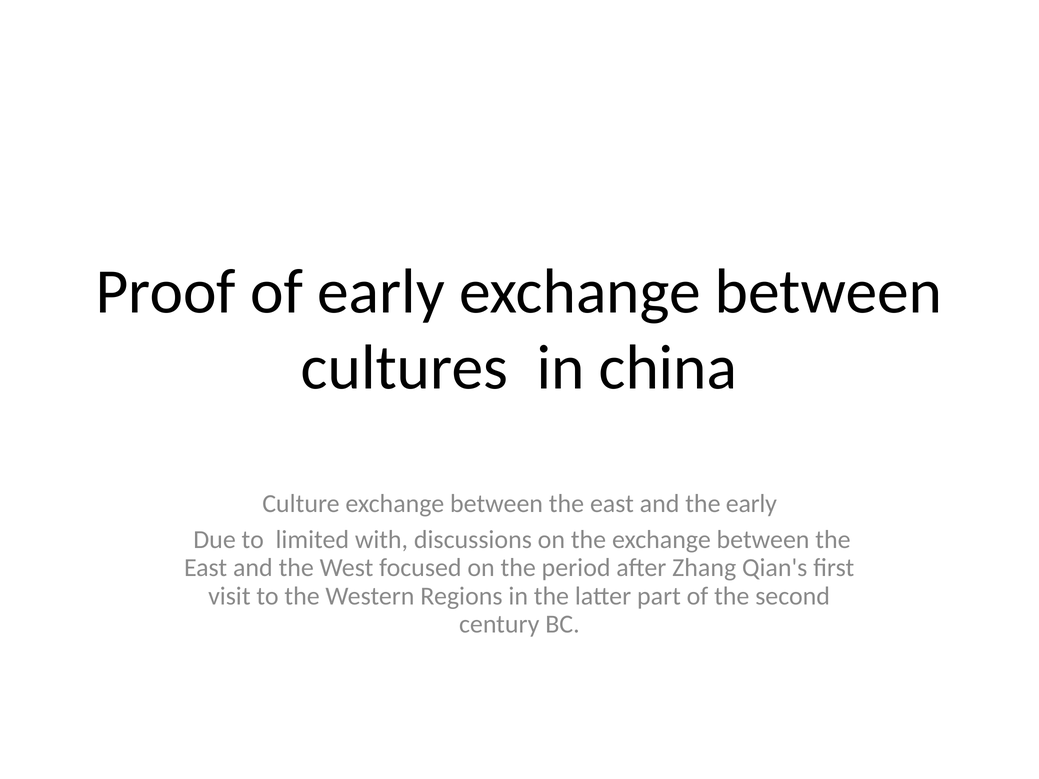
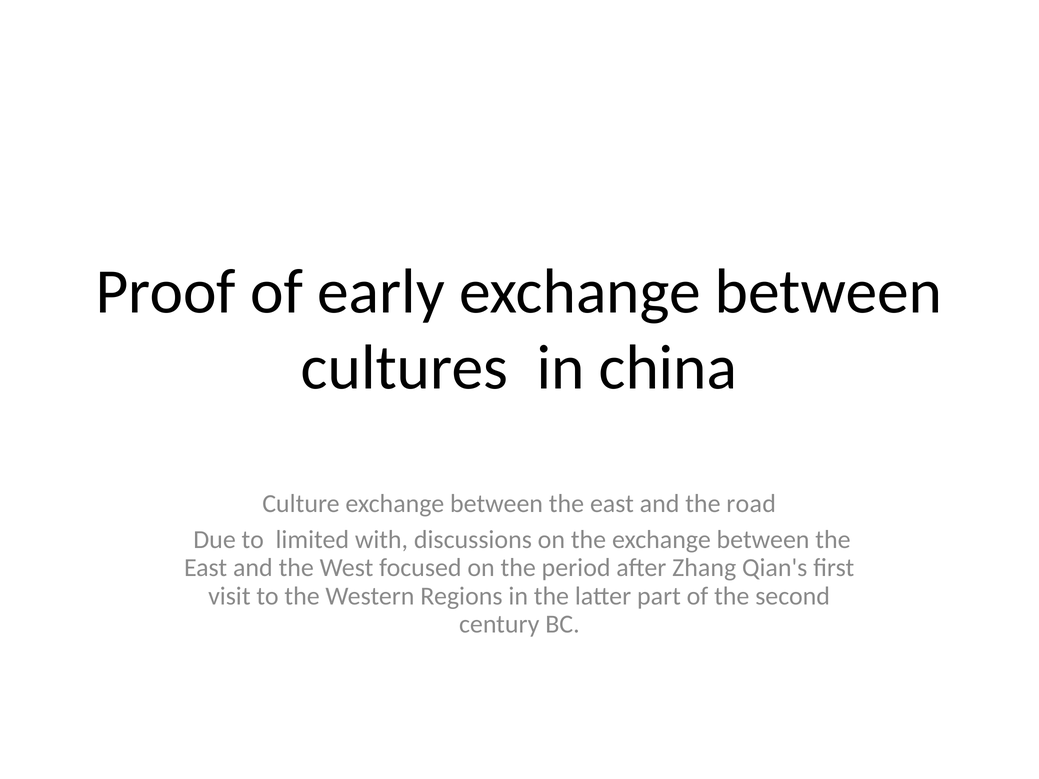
the early: early -> road (751, 504)
